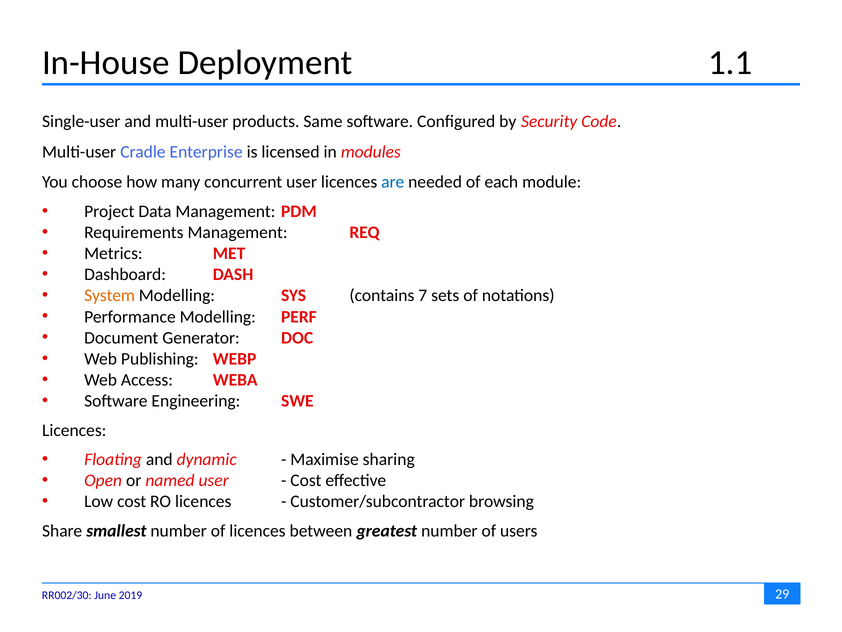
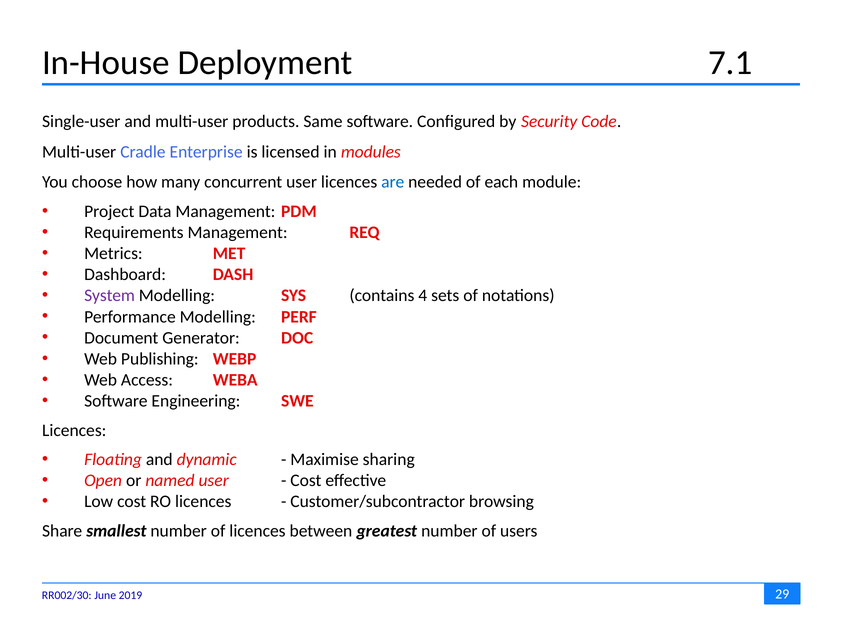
1.1: 1.1 -> 7.1 (730, 63)
System colour: orange -> purple (110, 295)
7: 7 -> 4 (423, 295)
